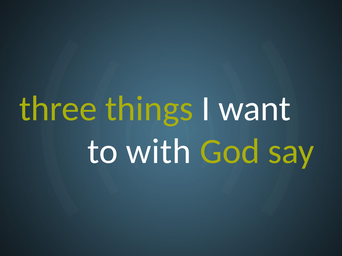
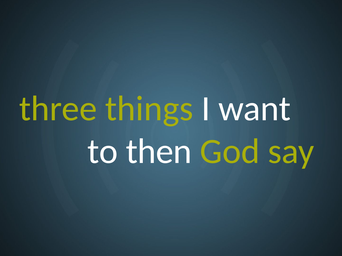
with: with -> then (159, 152)
